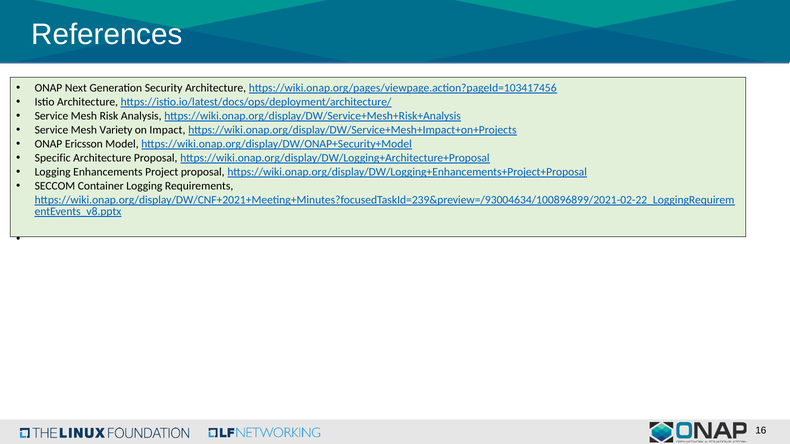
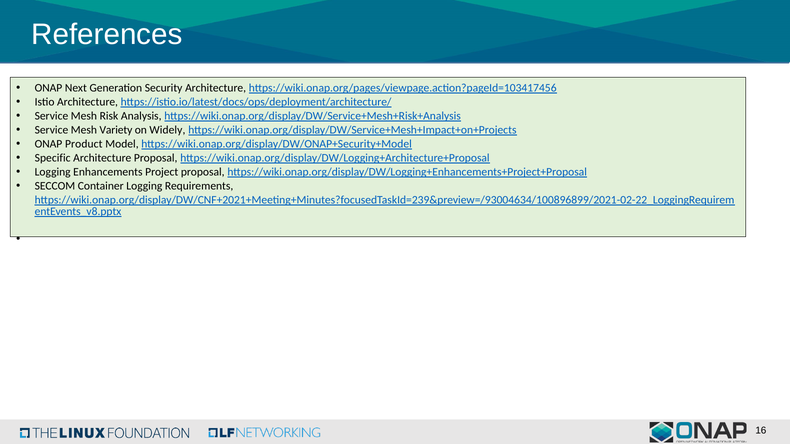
Impact: Impact -> Widely (167, 130)
Ericsson: Ericsson -> Product (84, 144)
